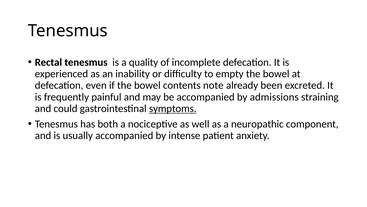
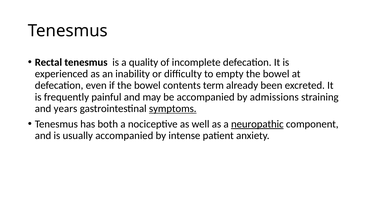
note: note -> term (213, 85)
could: could -> years (65, 108)
neuropathic underline: none -> present (257, 124)
